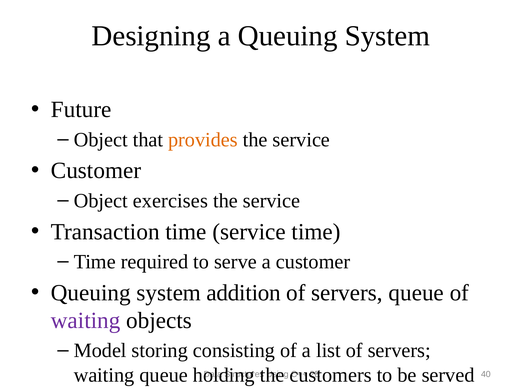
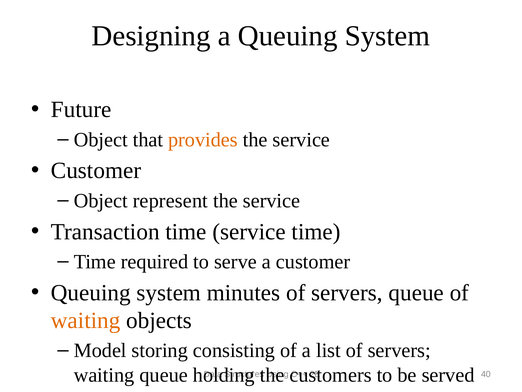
exercises: exercises -> represent (170, 200)
addition: addition -> minutes (244, 292)
waiting colour: purple -> orange (86, 320)
